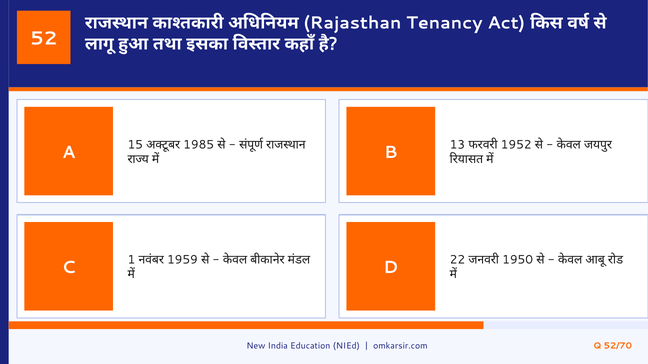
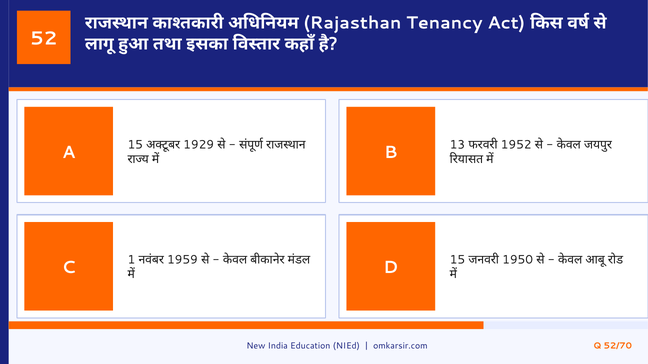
1985: 1985 -> 1929 (199, 145)
D 22: 22 -> 15 (457, 260)
